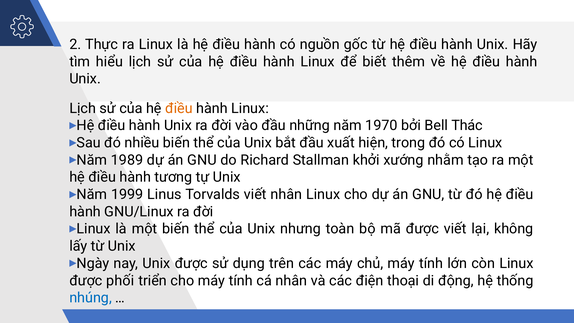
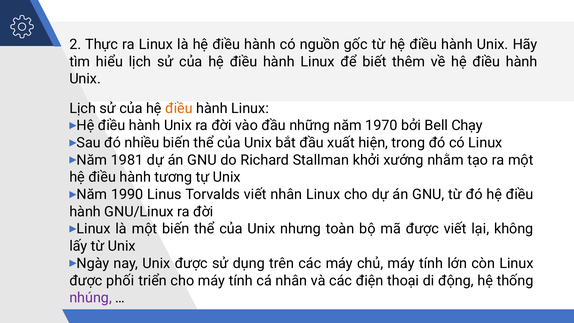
Thác: Thác -> Chạy (467, 126)
1989: 1989 -> 1981 (127, 160)
1999: 1999 -> 1990 (127, 194)
nhúng colour: blue -> purple (91, 298)
